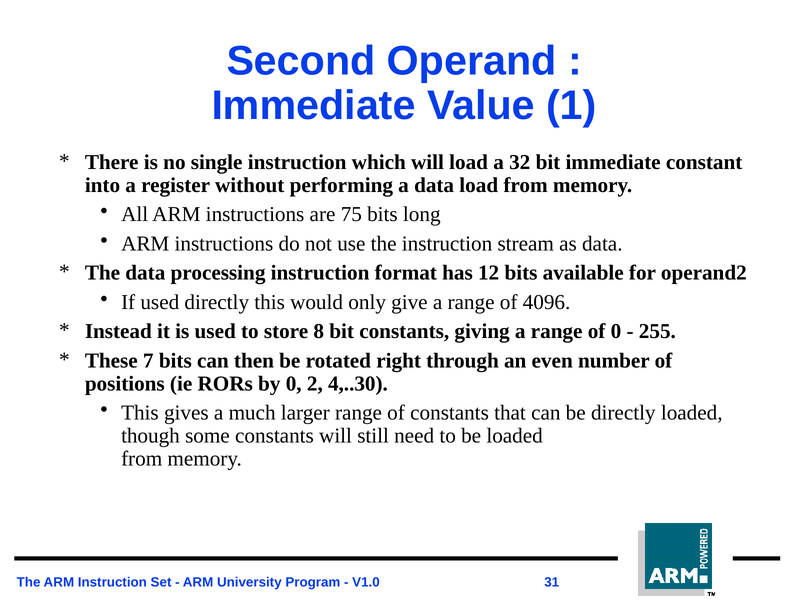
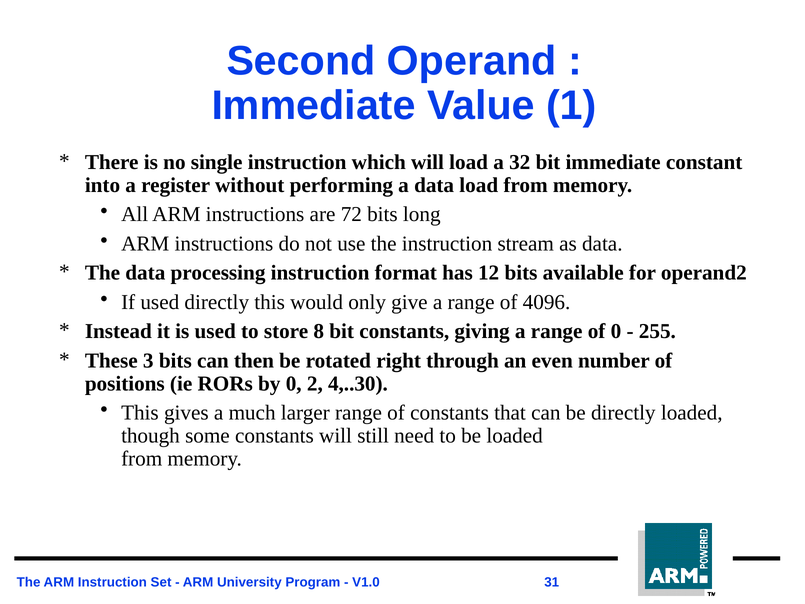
75: 75 -> 72 (351, 214)
7: 7 -> 3 (148, 361)
